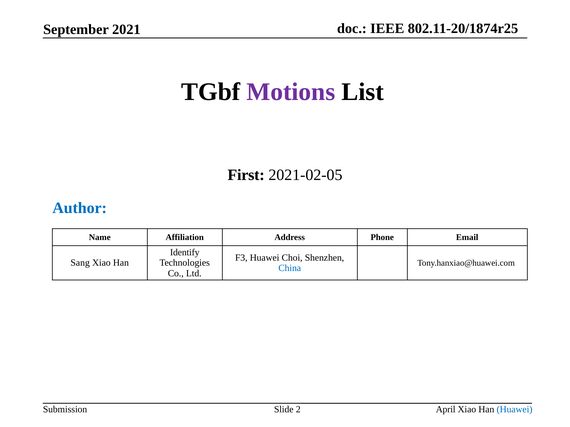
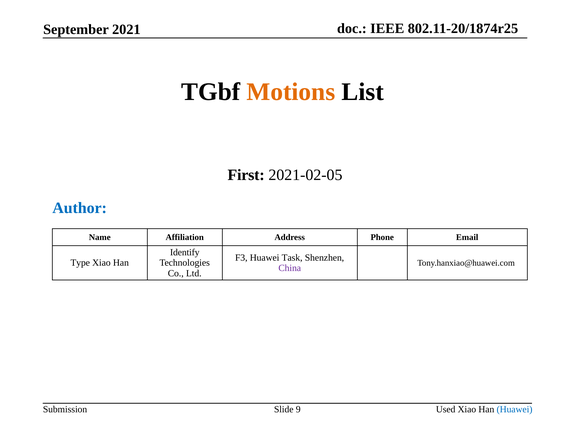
Motions colour: purple -> orange (291, 92)
Choi: Choi -> Task (292, 258)
Sang: Sang -> Type (80, 263)
China colour: blue -> purple (290, 268)
2: 2 -> 9 (298, 410)
April: April -> Used (446, 410)
